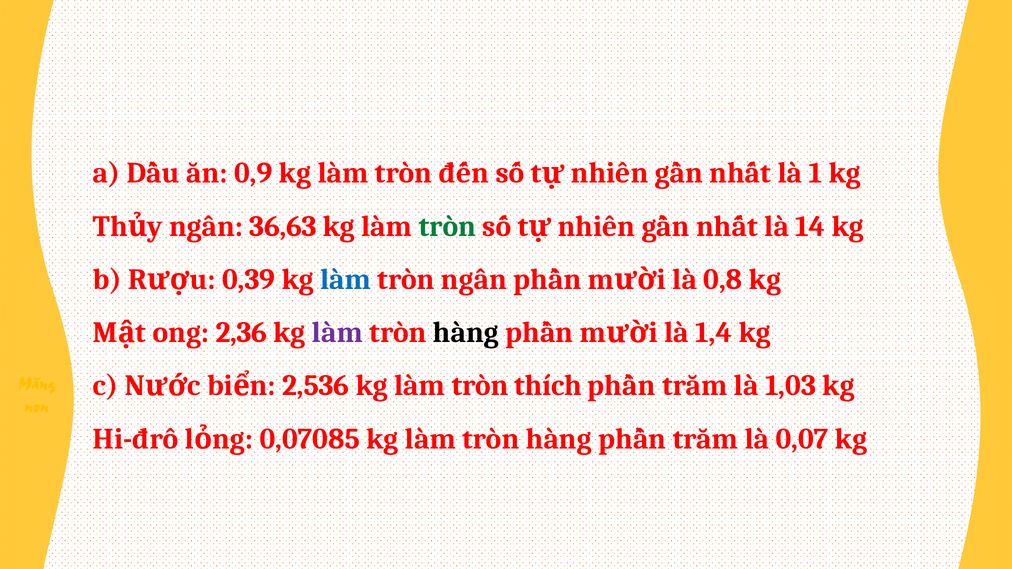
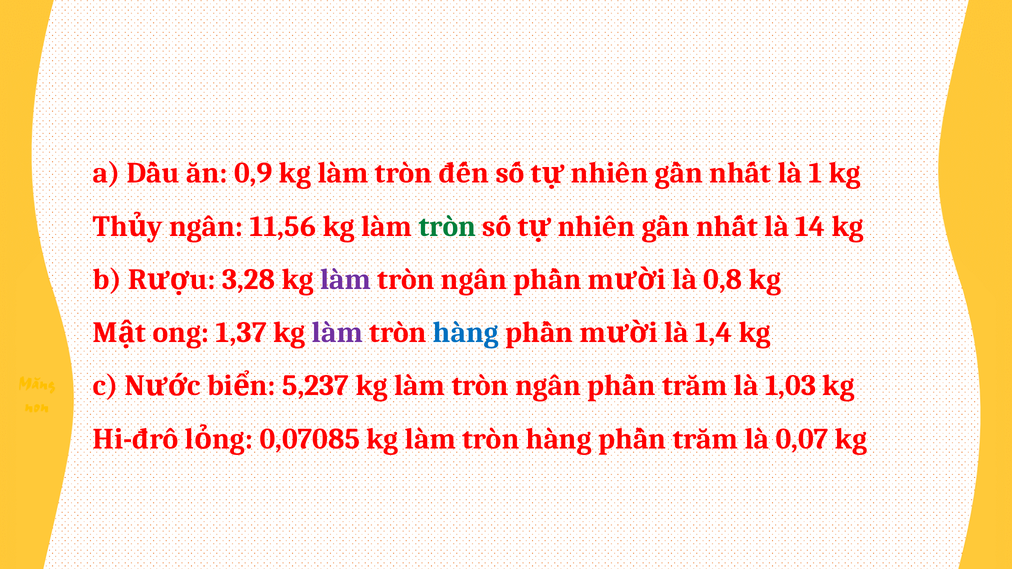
36,63: 36,63 -> 11,56 (283, 226)
0,39: 0,39 -> 3,28 (249, 280)
làm colour: blue -> purple (346, 280)
2,36: 2,36 -> 1,37 (241, 333)
hàng colour: black -> blue (466, 333)
2,536: 2,536 -> 5,237 (316, 386)
thích: thích -> ngân (548, 386)
